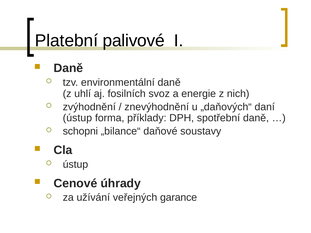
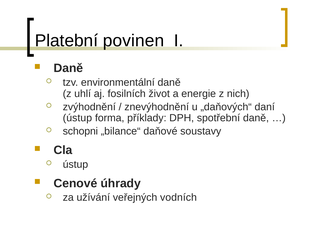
palivové: palivové -> povinen (134, 41)
svoz: svoz -> život (159, 94)
garance: garance -> vodních (178, 198)
